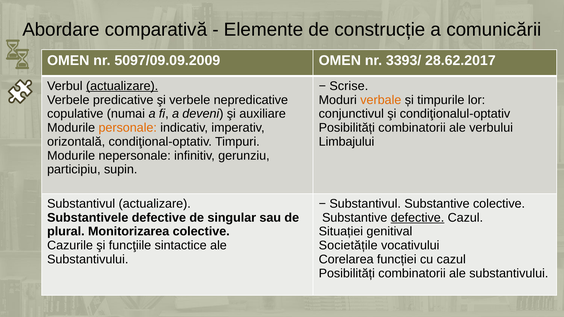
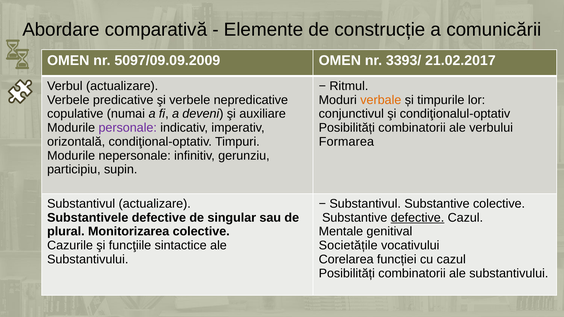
28.62.2017: 28.62.2017 -> 21.02.2017 (460, 61)
actualizare underline: present -> none (122, 86)
Scrise: Scrise -> Ritmul (349, 86)
personale colour: orange -> purple (128, 128)
Limbajului: Limbajului -> Formarea (346, 142)
Situației: Situației -> Mentale (341, 232)
